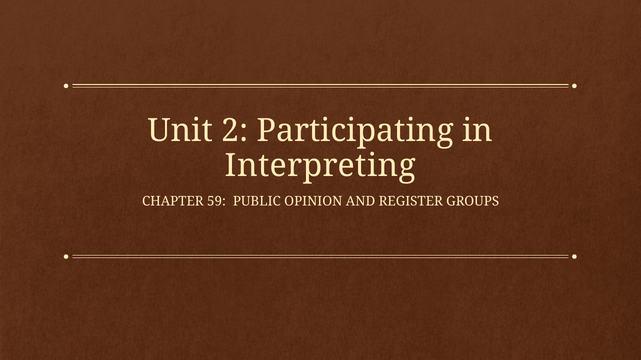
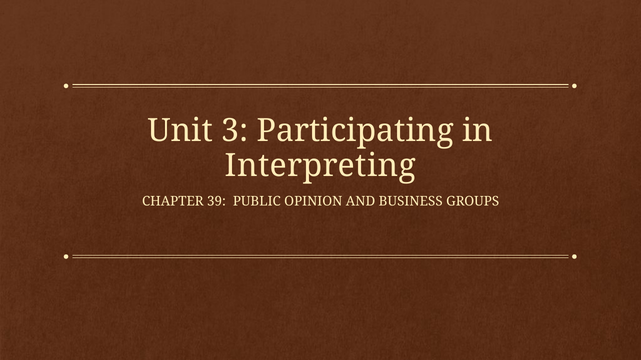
2: 2 -> 3 (235, 131)
59: 59 -> 39 (216, 202)
REGISTER: REGISTER -> BUSINESS (411, 202)
